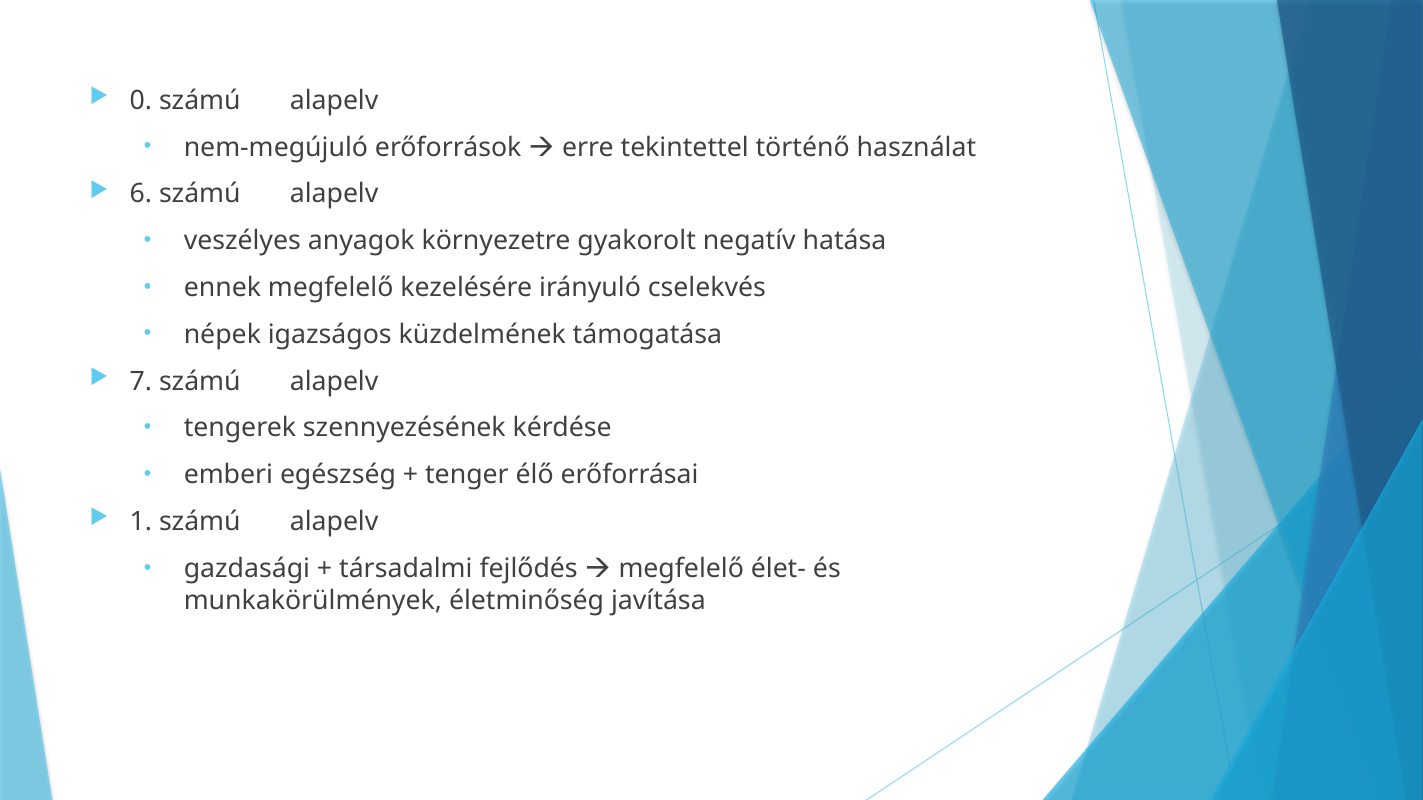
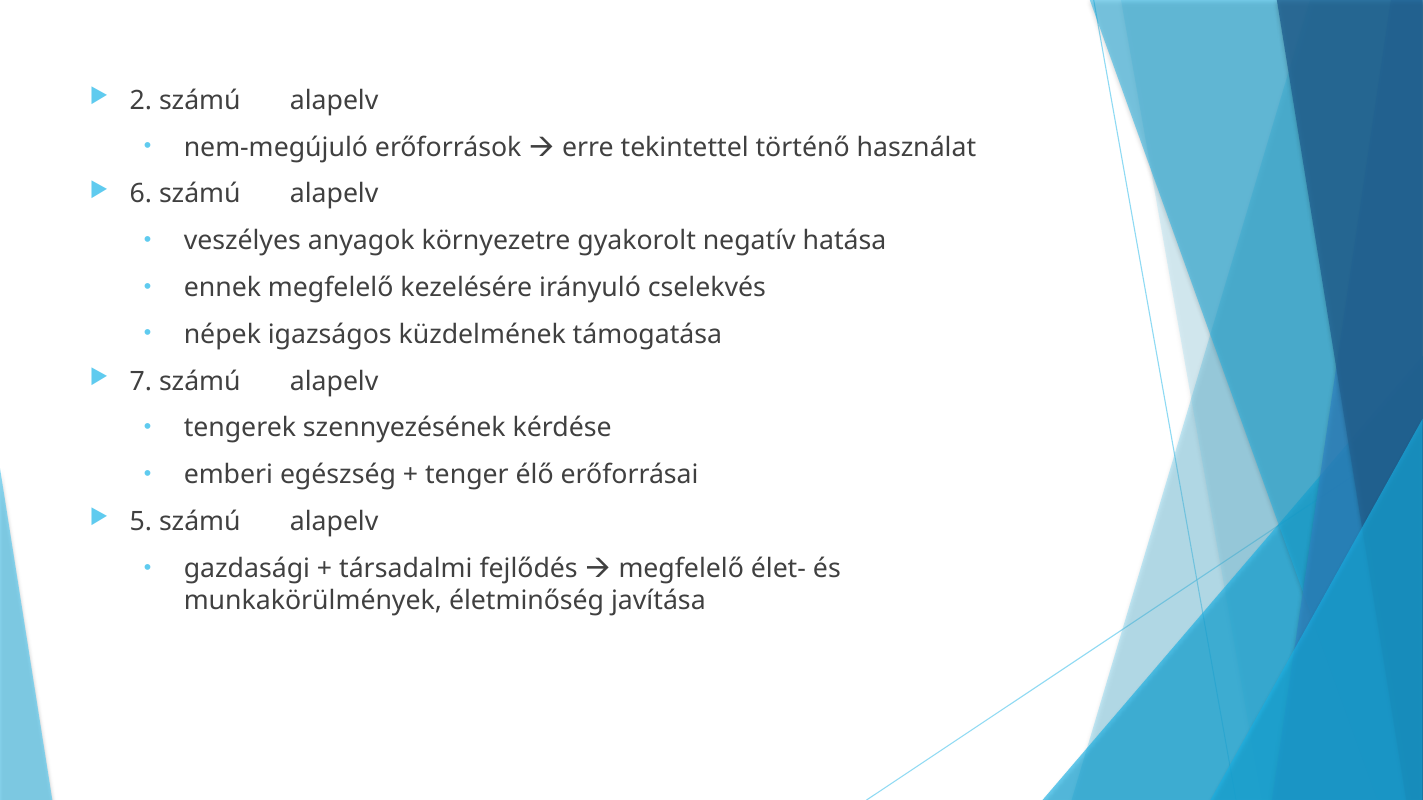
0: 0 -> 2 (141, 100)
1: 1 -> 5 (141, 522)
